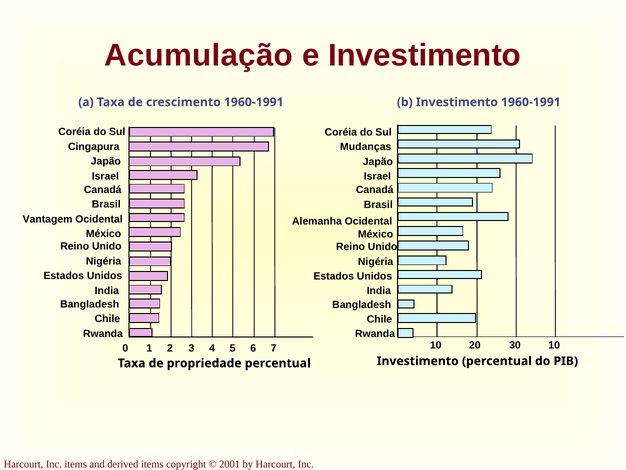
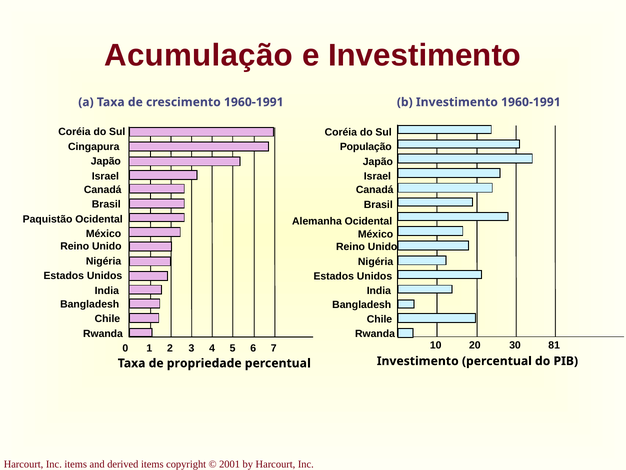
Mudanças: Mudanças -> População (366, 147)
Vantagem: Vantagem -> Paquistão (48, 219)
30 10: 10 -> 81 (554, 345)
